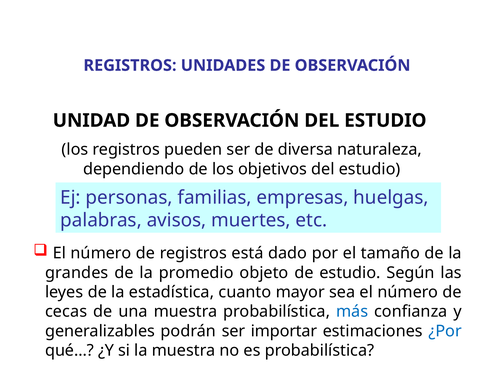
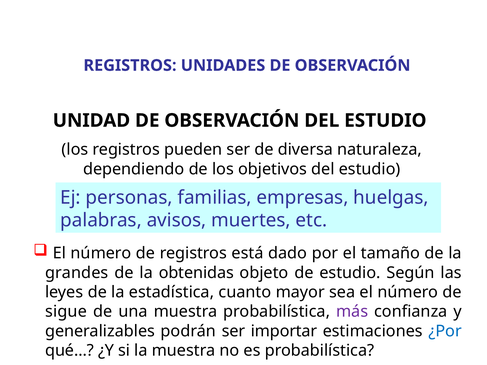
promedio: promedio -> obtenidas (196, 273)
cecas: cecas -> sigue (66, 312)
más colour: blue -> purple (352, 312)
